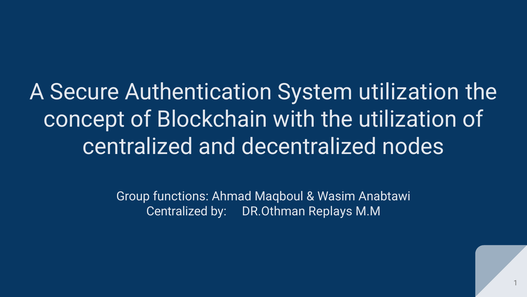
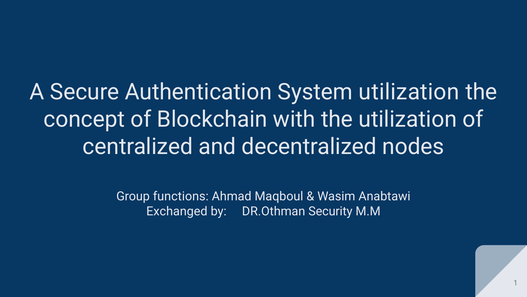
Centralized: Centralized -> Exchanged (177, 211)
Replays: Replays -> Security (330, 211)
